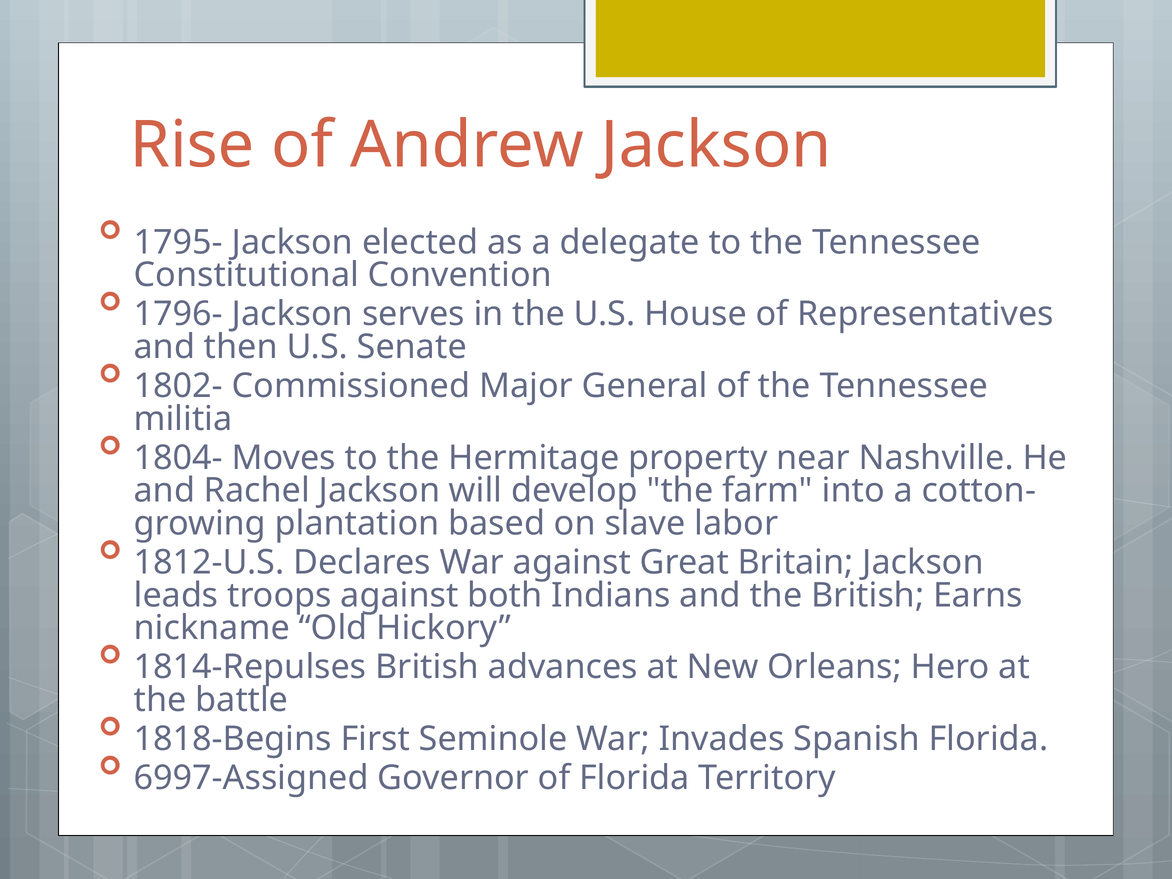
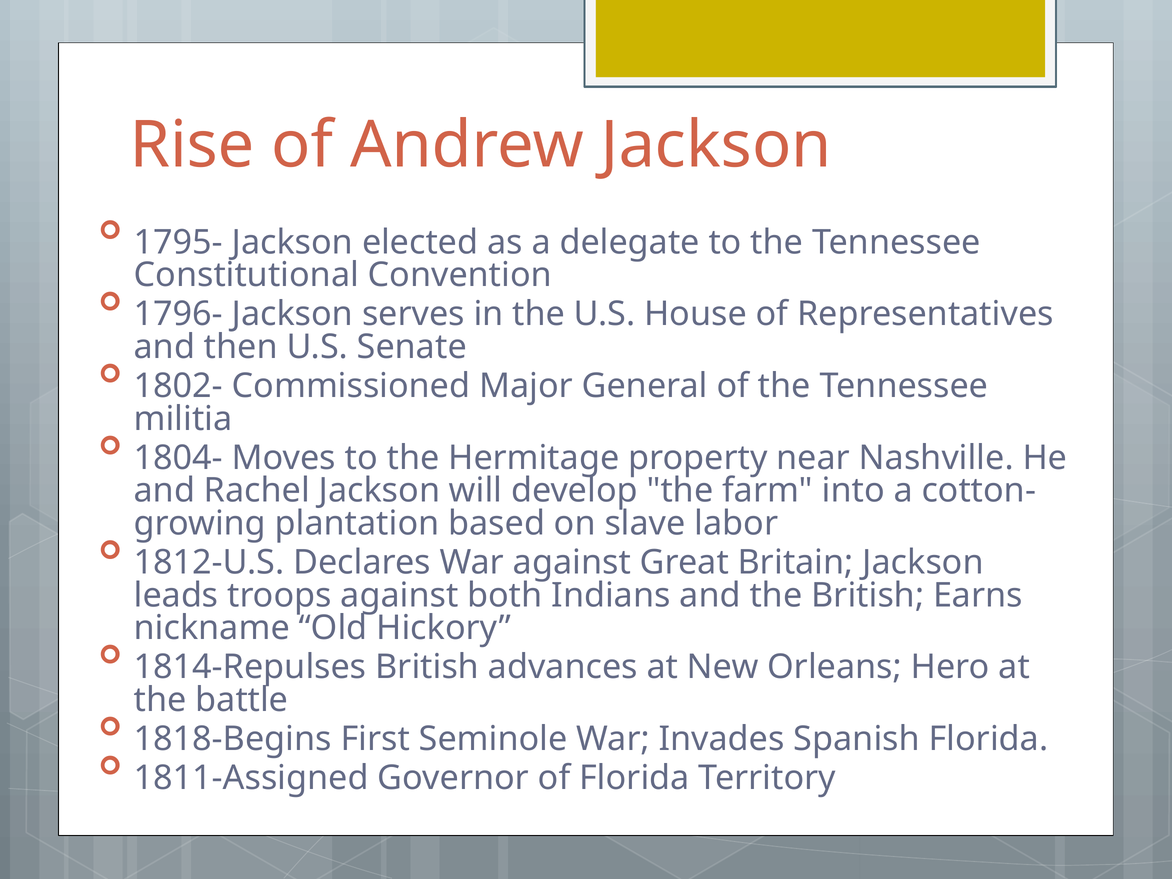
6997-Assigned: 6997-Assigned -> 1811-Assigned (251, 778)
